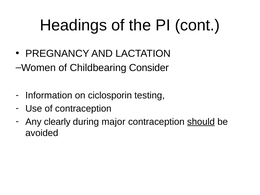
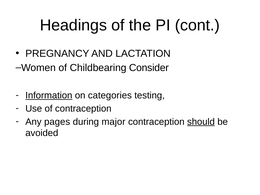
Information underline: none -> present (49, 95)
ciclosporin: ciclosporin -> categories (110, 95)
clearly: clearly -> pages (57, 122)
